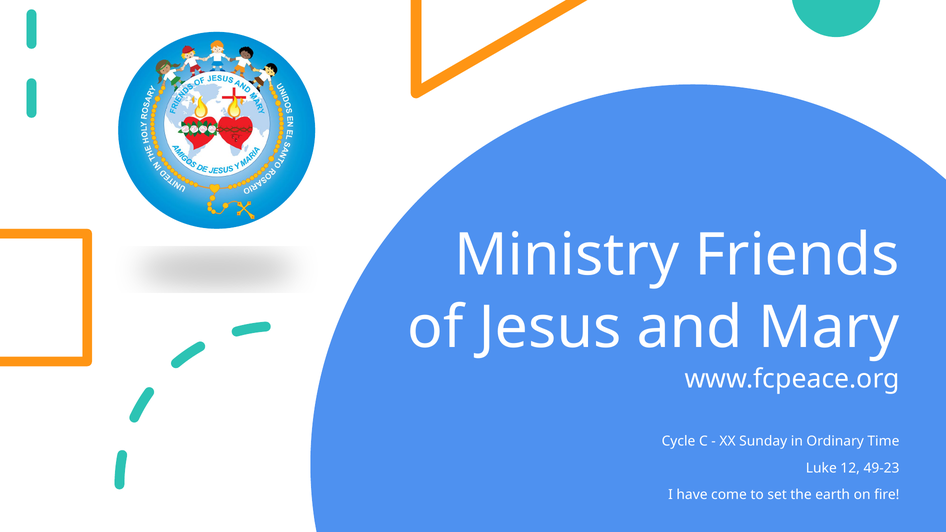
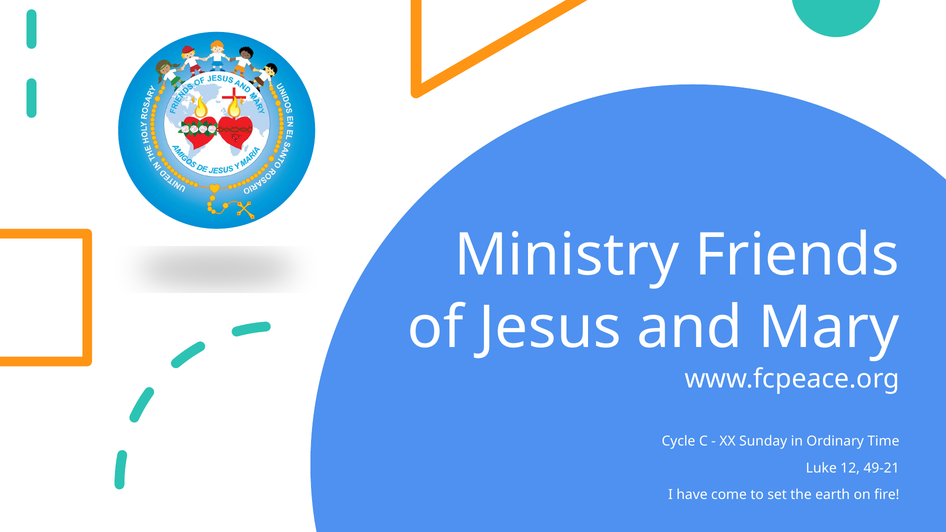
49-23: 49-23 -> 49-21 (882, 468)
